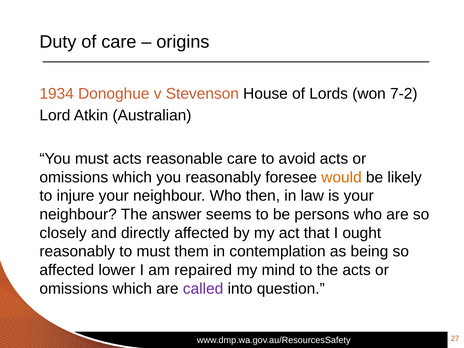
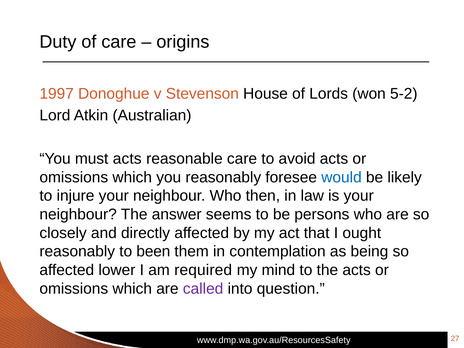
1934: 1934 -> 1997 (57, 94)
7-2: 7-2 -> 5-2 (404, 94)
would colour: orange -> blue (341, 177)
to must: must -> been (153, 251)
repaired: repaired -> required (203, 270)
